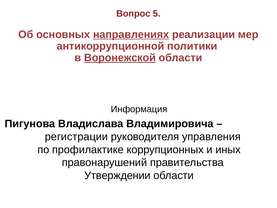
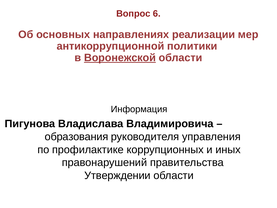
5: 5 -> 6 (157, 14)
направлениях underline: present -> none (131, 34)
регистрации: регистрации -> образования (77, 137)
